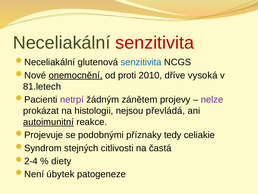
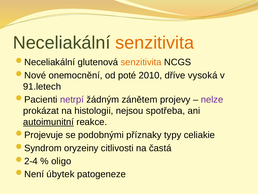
senzitivita colour: red -> orange (155, 43)
senzitivita colour: blue -> orange (141, 62)
onemocnění underline: present -> none (76, 75)
proti: proti -> poté (127, 75)
81.letech: 81.letech -> 91.letech (42, 86)
převládá: převládá -> spotřeba (165, 111)
tedy: tedy -> typy (173, 135)
stejných: stejných -> oryzeiny (81, 148)
diety: diety -> oligo (61, 161)
